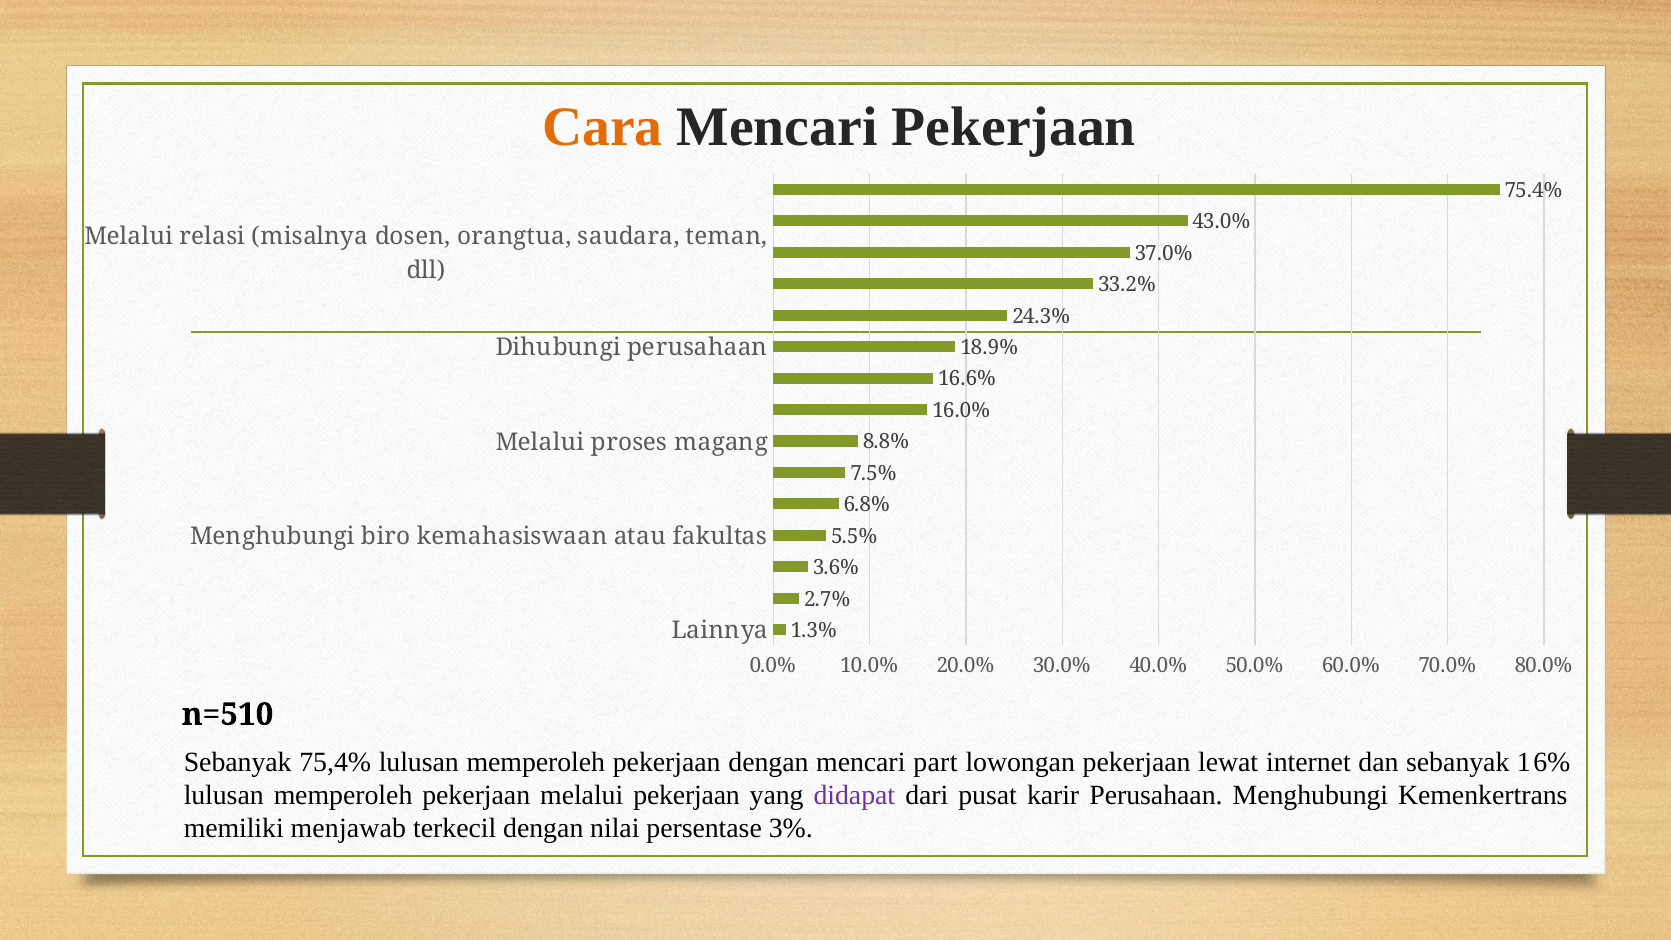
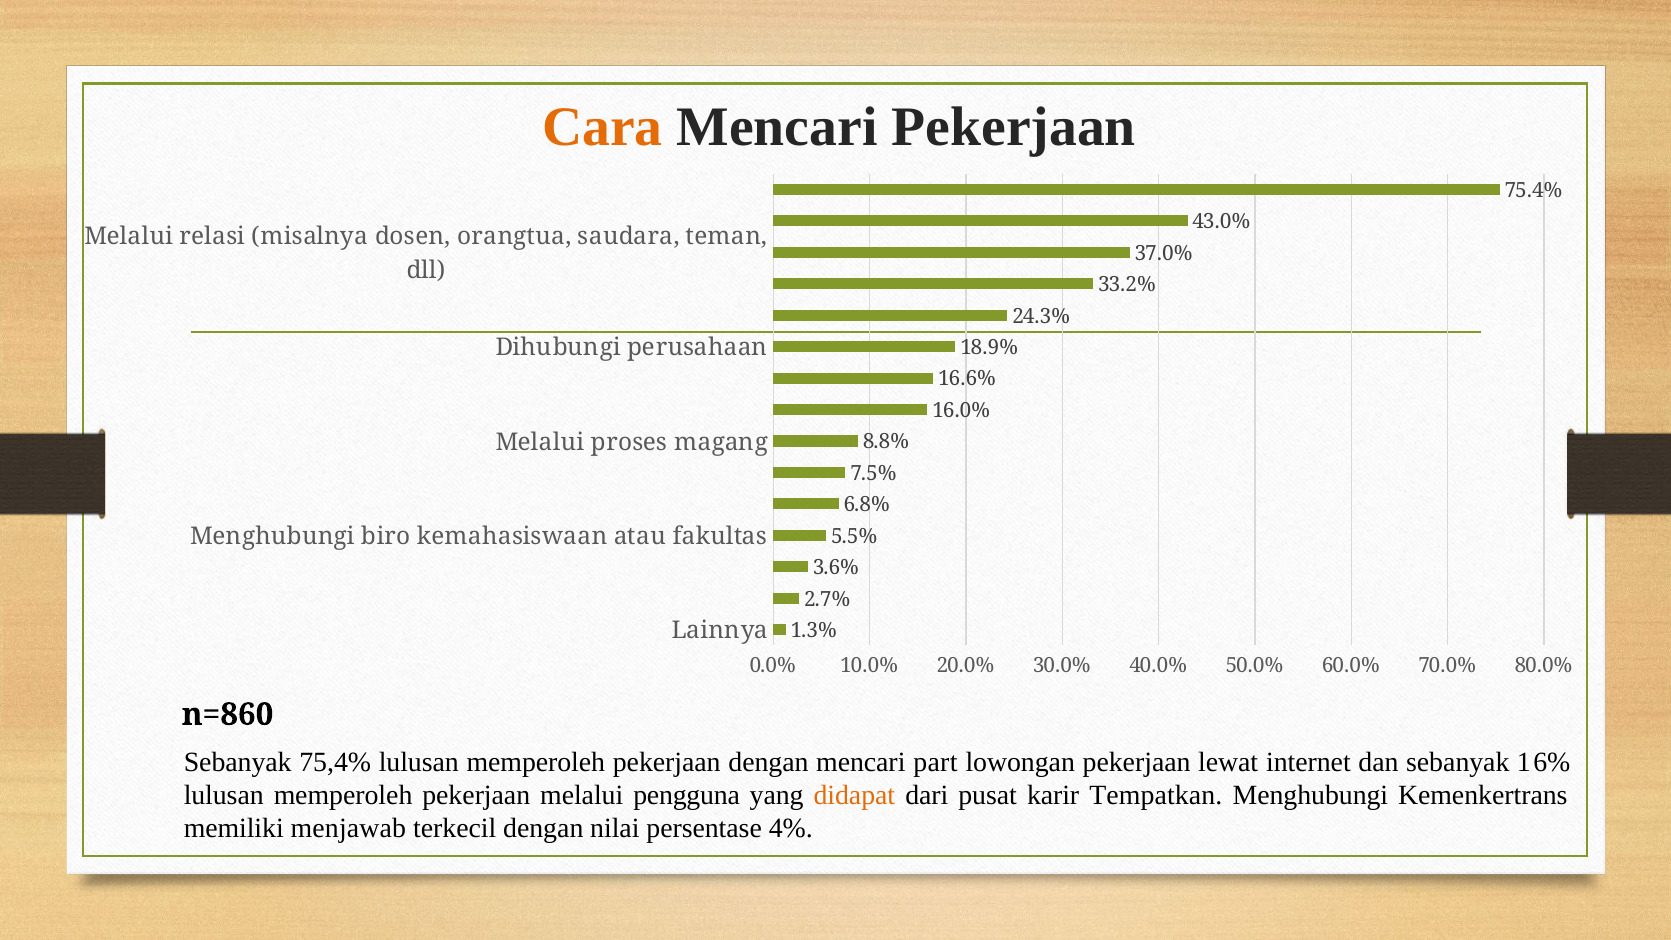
n=510: n=510 -> n=860 (228, 714)
melalui pekerjaan: pekerjaan -> pengguna (687, 795)
didapat colour: purple -> orange (854, 795)
karir Perusahaan: Perusahaan -> Tempatkan (1156, 795)
3%: 3% -> 4% (791, 829)
